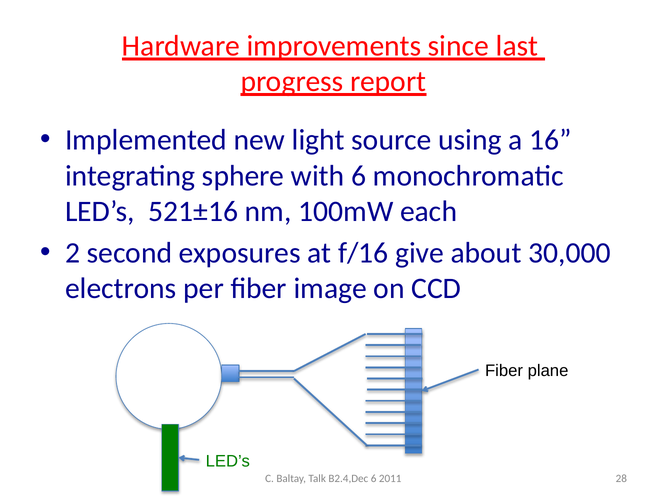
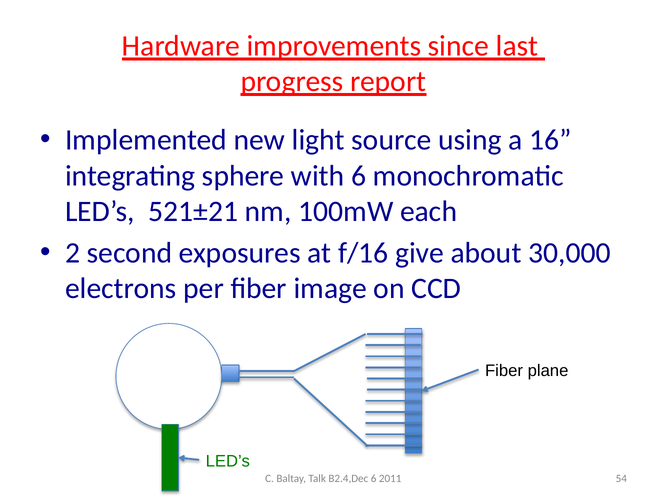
521±16: 521±16 -> 521±21 (193, 211)
28: 28 -> 54 (621, 478)
